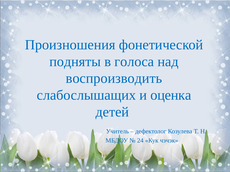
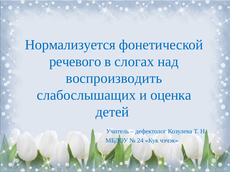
Произношения: Произношения -> Нормализуется (70, 45)
подняты: подняты -> речевого (75, 62)
голоса: голоса -> слогах (134, 62)
